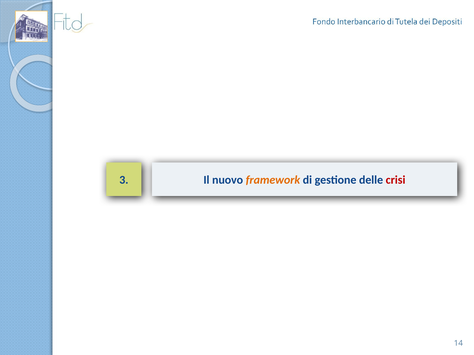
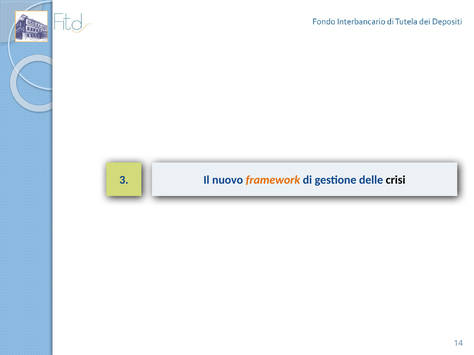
crisi colour: red -> black (396, 180)
